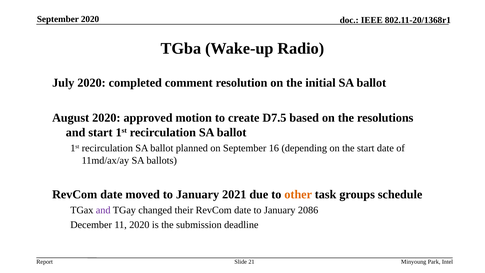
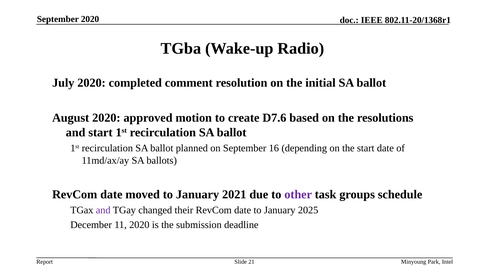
D7.5: D7.5 -> D7.6 (274, 118)
other colour: orange -> purple (298, 194)
2086: 2086 -> 2025 (308, 210)
